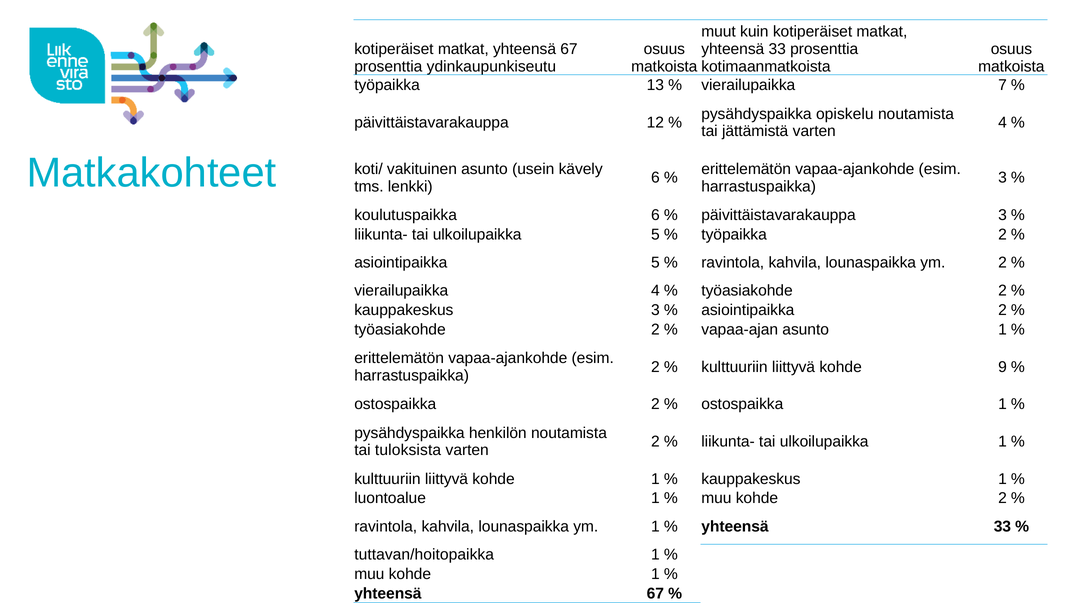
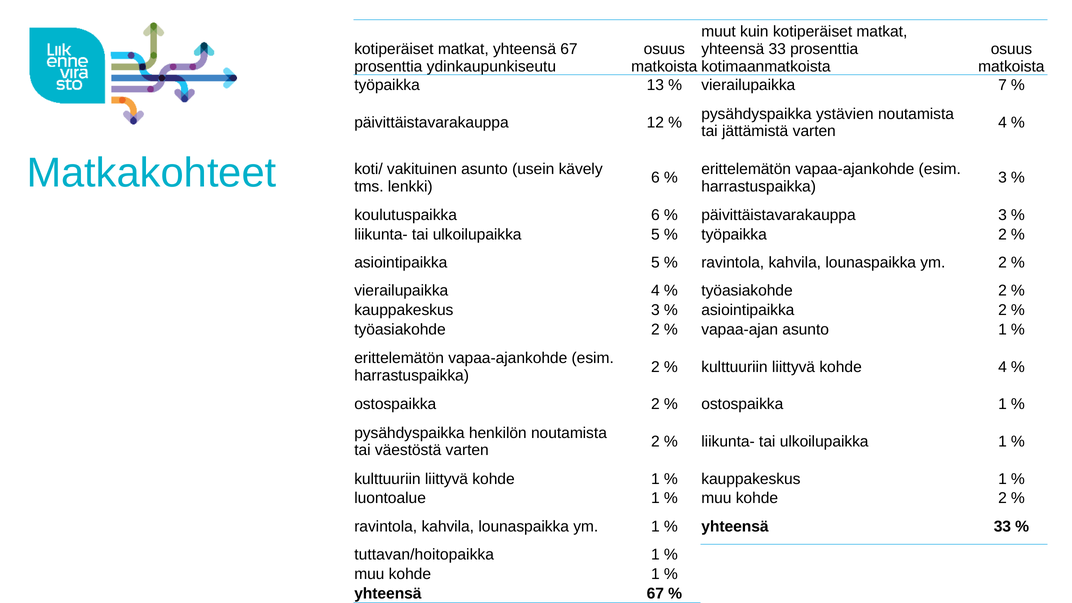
opiskelu: opiskelu -> ystävien (845, 114)
kohde 9: 9 -> 4 (1002, 367)
tuloksista: tuloksista -> väestöstä (408, 450)
